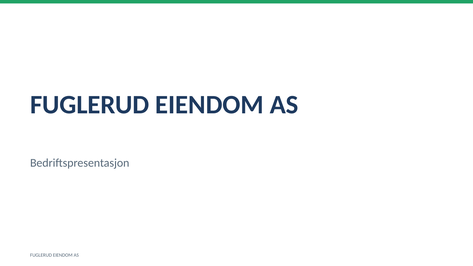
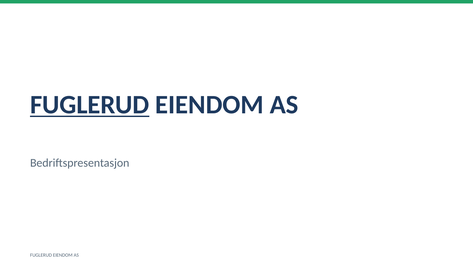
FUGLERUD underline: none -> present (90, 105)
